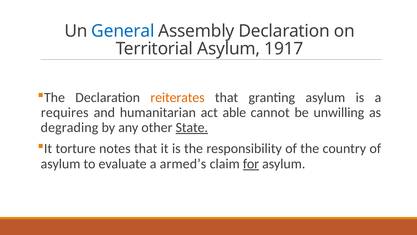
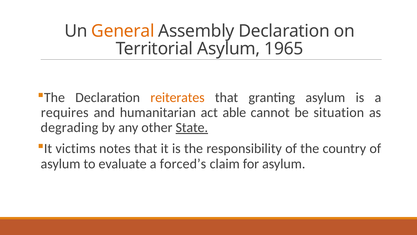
General colour: blue -> orange (123, 31)
1917: 1917 -> 1965 (284, 49)
unwilling: unwilling -> situation (339, 112)
torture: torture -> victims (76, 148)
armed’s: armed’s -> forced’s (183, 163)
for underline: present -> none (251, 163)
